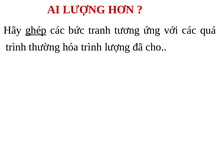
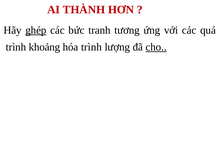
AI LƯỢNG: LƯỢNG -> THÀNH (84, 10)
thường: thường -> khoảng (44, 47)
cho underline: none -> present (156, 47)
